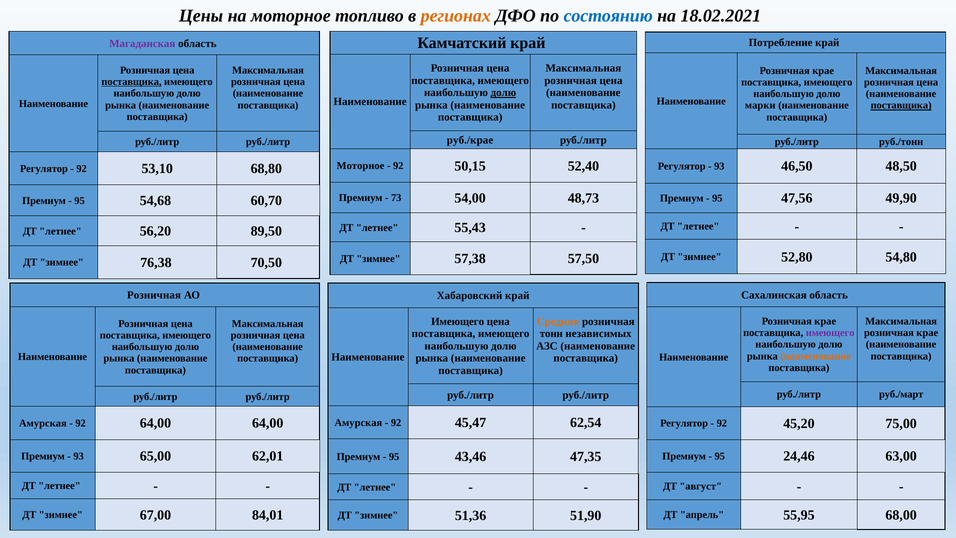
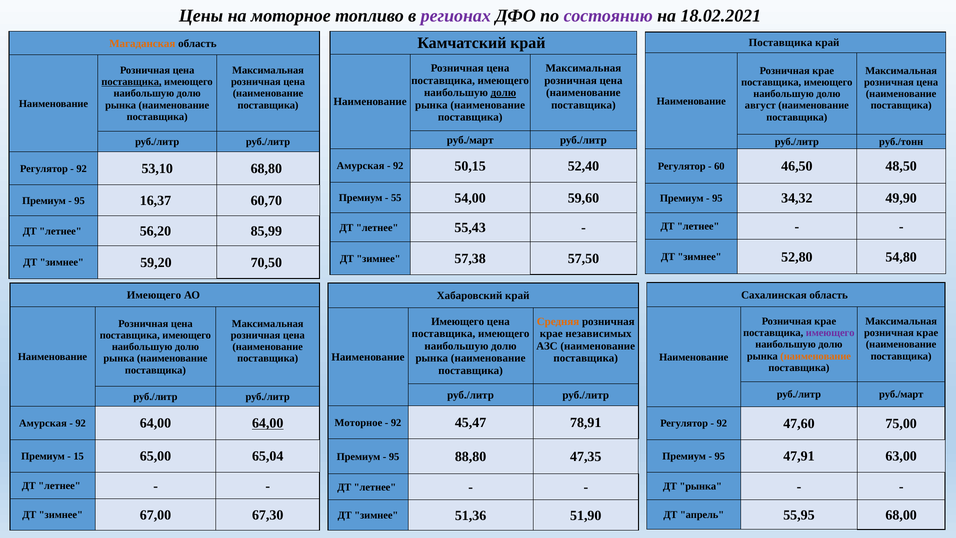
регионах colour: orange -> purple (456, 16)
состоянию colour: blue -> purple (608, 16)
Потребление: Потребление -> Поставщика (781, 43)
Магаданская colour: purple -> orange (142, 43)
марки: марки -> август (760, 105)
поставщика underline: present -> none (901, 105)
руб./крае: руб./крае -> руб./март (470, 140)
Моторное: Моторное -> Амурская (361, 166)
93: 93 -> 60 (719, 166)
73: 73 -> 55 (396, 198)
48,73: 48,73 -> 59,60 (583, 198)
47,56: 47,56 -> 34,32 (797, 198)
54,68: 54,68 -> 16,37 (155, 201)
89,50: 89,50 -> 85,99 (266, 231)
76,38: 76,38 -> 59,20 (156, 262)
Розничная: Розничная -> Имеющего (154, 295)
тонн: тонн -> крае (551, 334)
Амурская: Амурская -> Моторное (358, 423)
62,54: 62,54 -> 78,91 (586, 423)
64,00 underline: none -> present (268, 423)
45,20: 45,20 -> 47,60 (799, 423)
93: 93 -> 15 (79, 456)
62,01: 62,01 -> 65,04 (268, 456)
24,46: 24,46 -> 47,91 (799, 456)
43,46: 43,46 -> 88,80 (471, 456)
ДТ август: август -> рынка (701, 486)
84,01: 84,01 -> 67,30 (268, 515)
